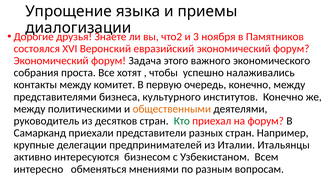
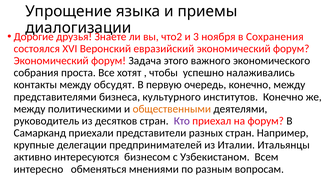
Памятников: Памятников -> Сохранения (275, 37)
комитет: комитет -> обсудят (114, 85)
Кто colour: green -> purple (182, 121)
